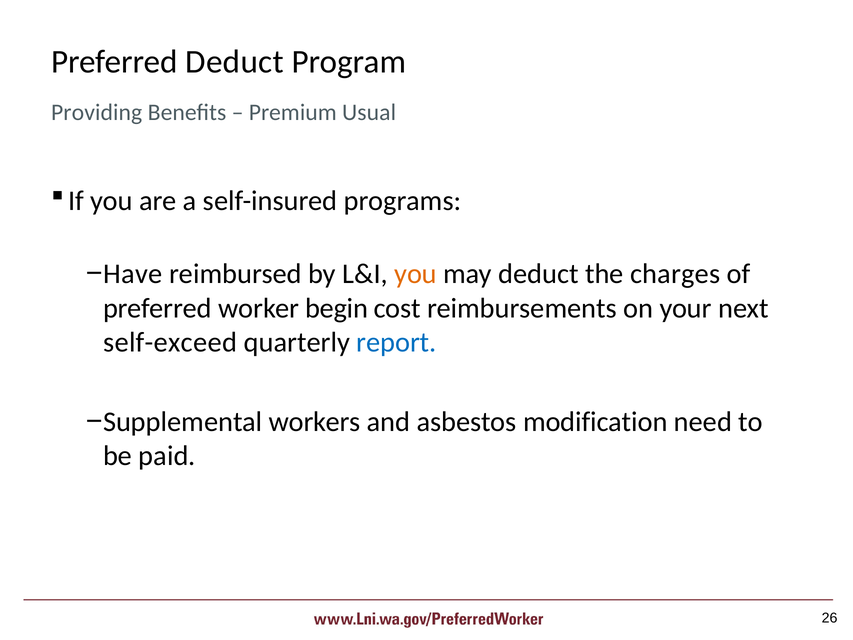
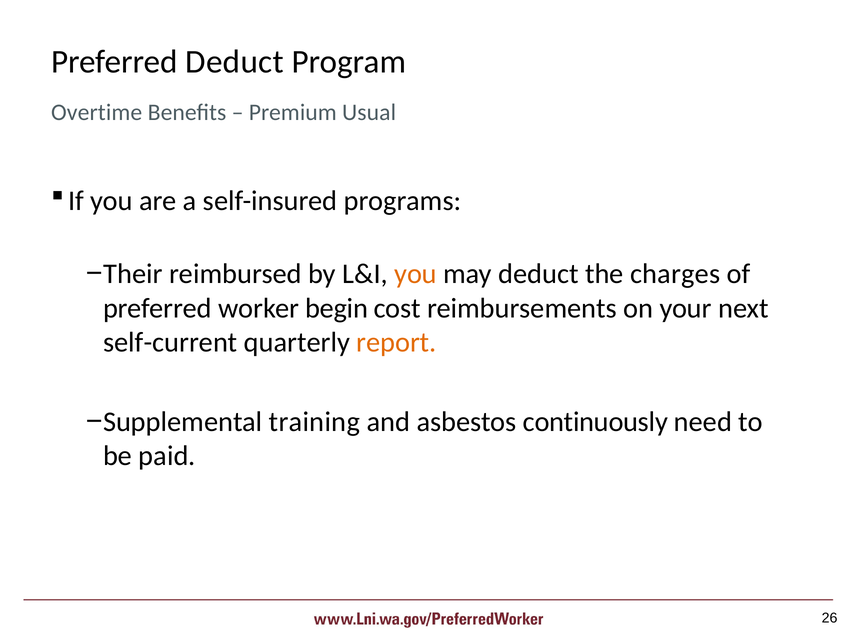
Providing: Providing -> Overtime (97, 113)
Have: Have -> Their (133, 274)
self-exceed: self-exceed -> self-current (170, 342)
report colour: blue -> orange (396, 342)
workers: workers -> training (314, 422)
modification: modification -> continuously (595, 422)
